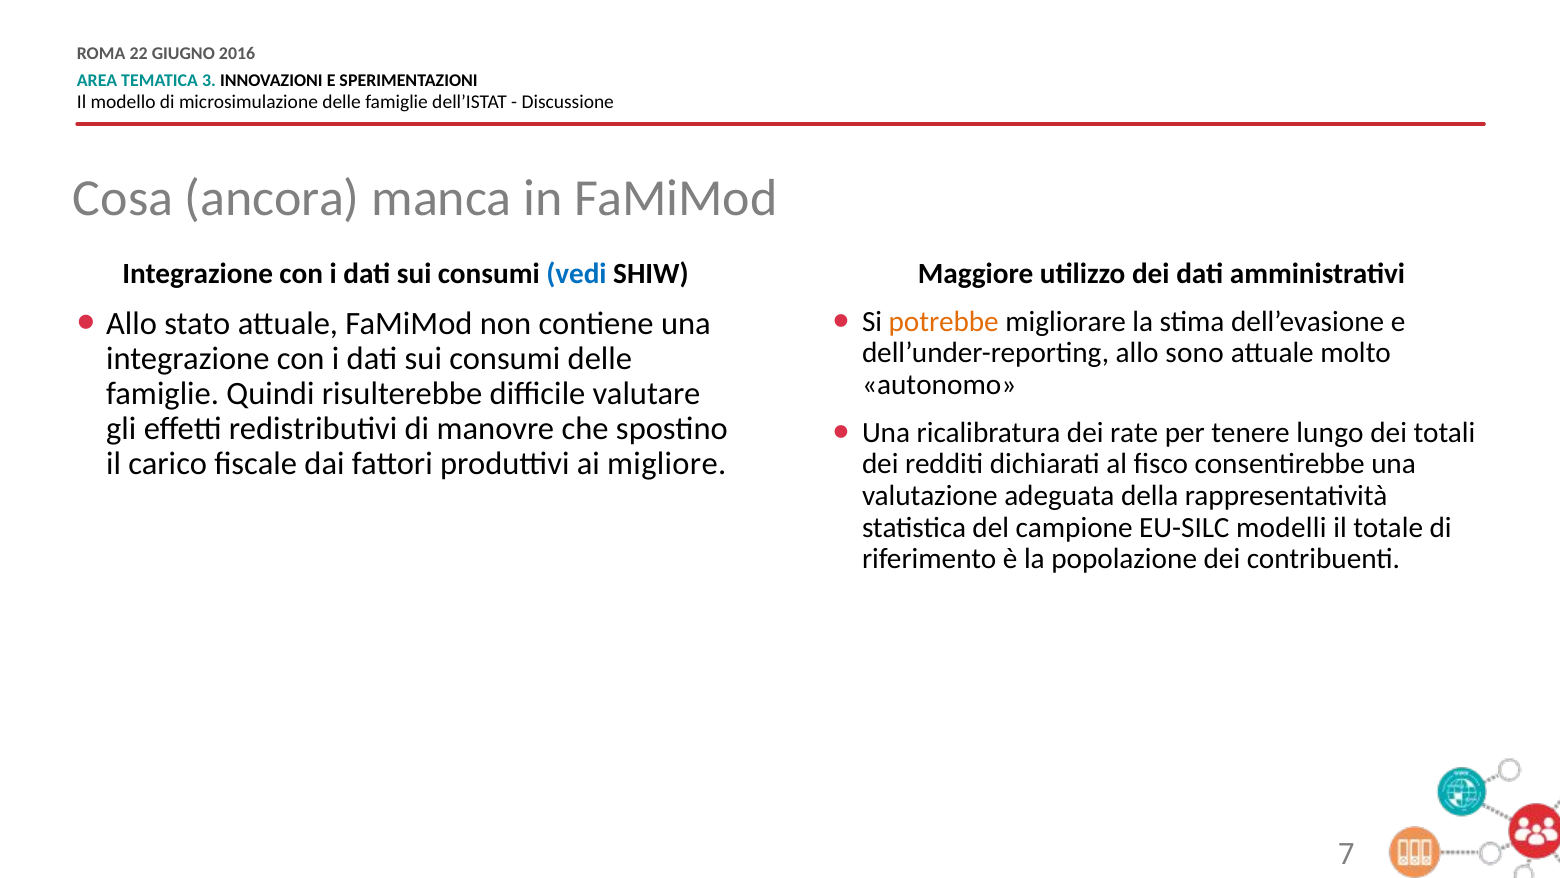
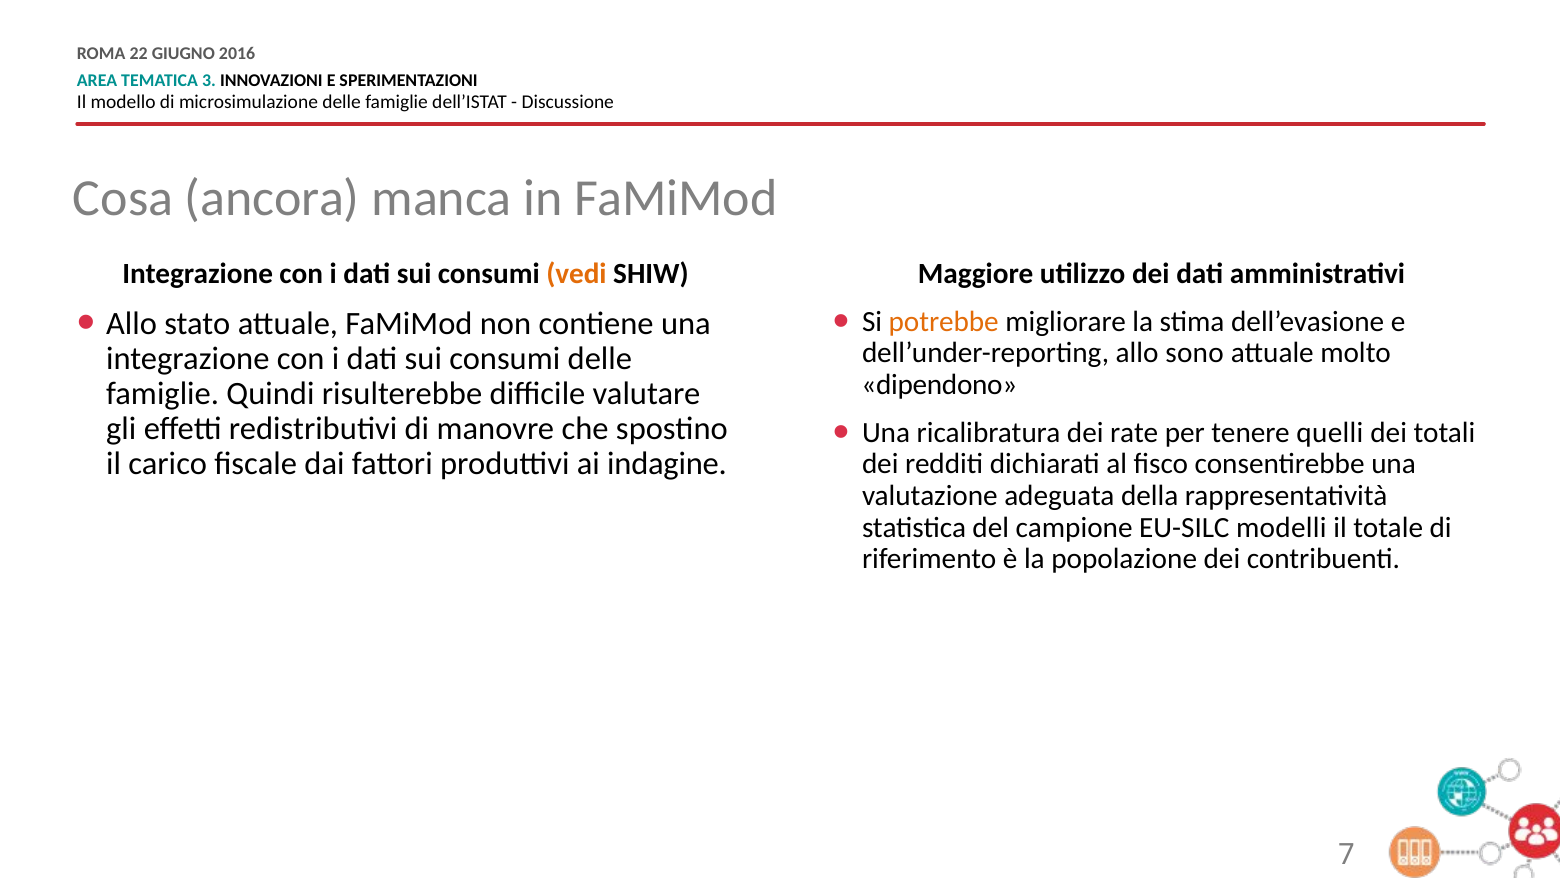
vedi colour: blue -> orange (576, 274)
autonomo: autonomo -> dipendono (939, 385)
lungo: lungo -> quelli (1330, 432)
migliore: migliore -> indagine (667, 464)
